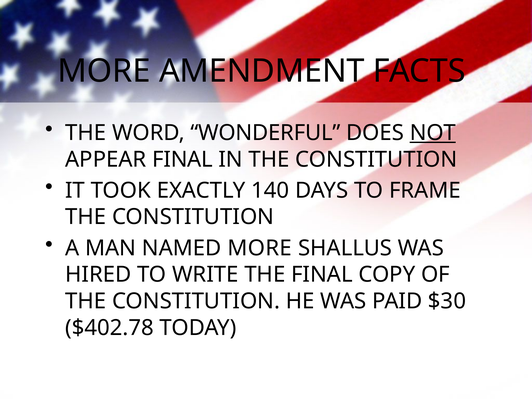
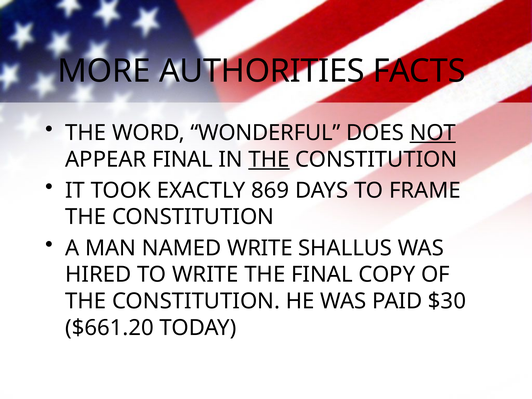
AMENDMENT: AMENDMENT -> AUTHORITIES (262, 71)
THE underline: none -> present (269, 159)
140: 140 -> 869 (270, 190)
NAMED MORE: MORE -> WRITE (260, 248)
$402.78: $402.78 -> $661.20 (110, 328)
